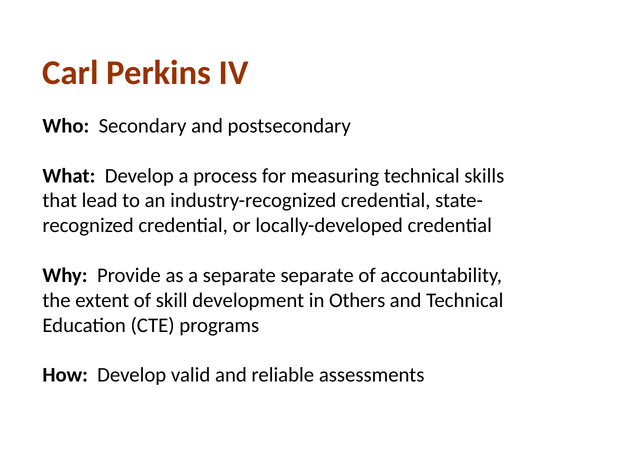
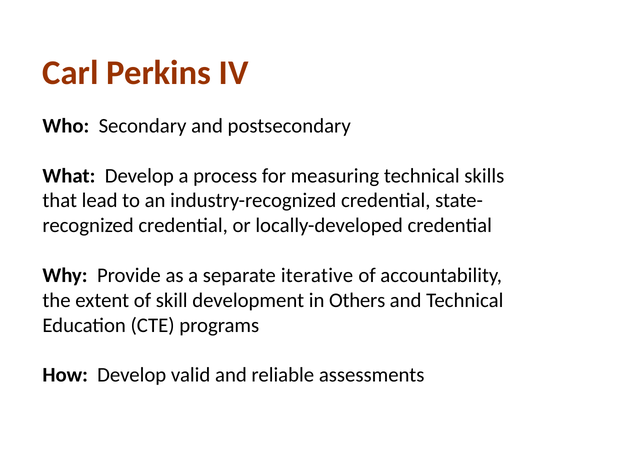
separate separate: separate -> iterative (317, 276)
